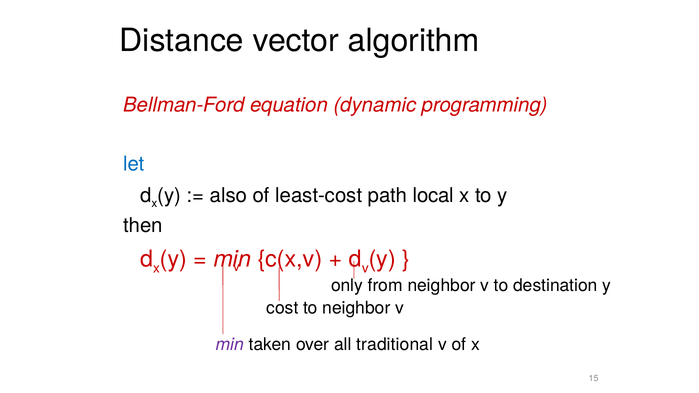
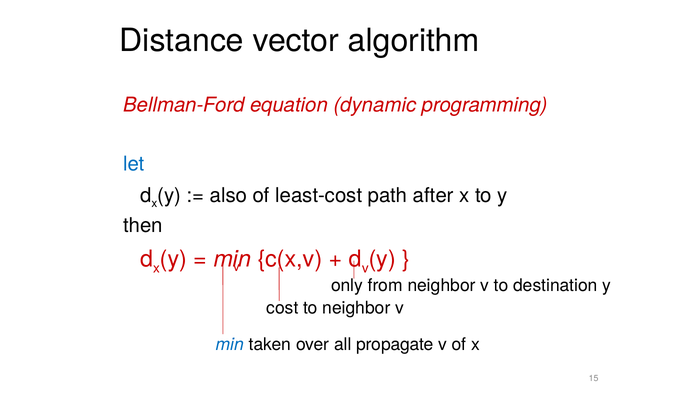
local: local -> after (433, 196)
min colour: purple -> blue (230, 345)
traditional: traditional -> propagate (395, 345)
